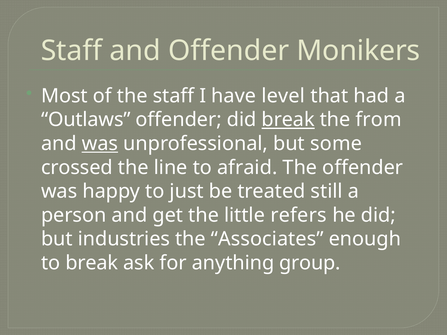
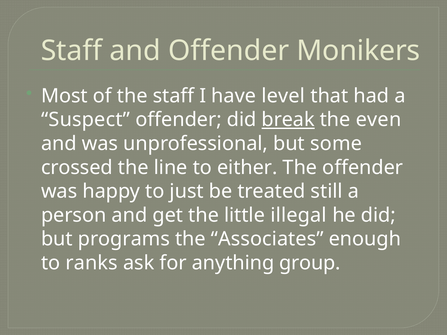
Outlaws: Outlaws -> Suspect (86, 120)
from: from -> even (379, 120)
was underline: present -> none (100, 144)
afraid: afraid -> either (247, 168)
refers: refers -> illegal (299, 215)
industries: industries -> programs (124, 239)
to break: break -> ranks (92, 263)
